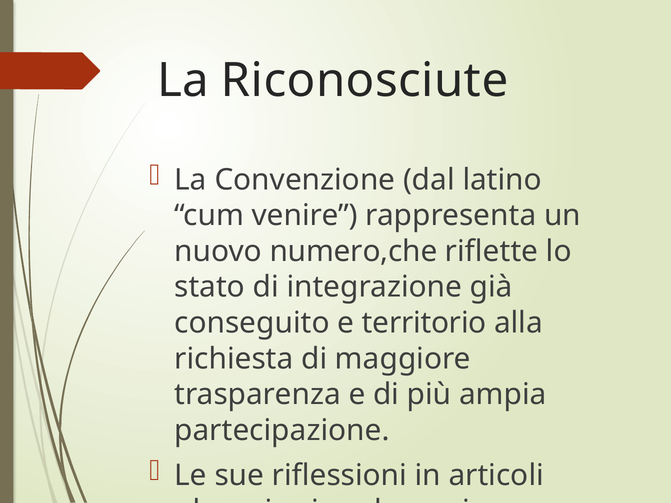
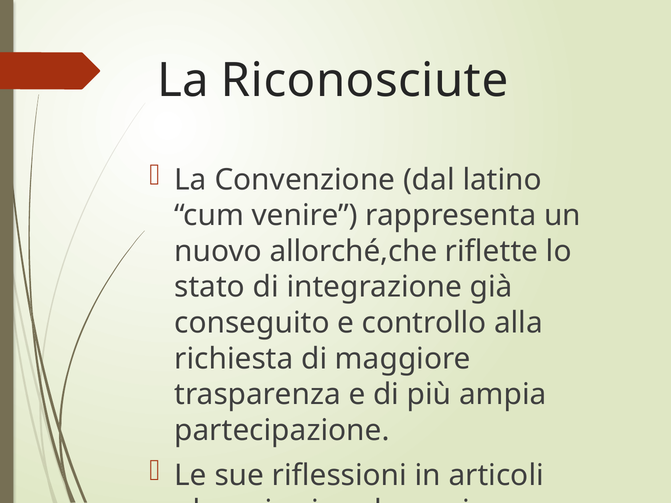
numero,che: numero,che -> allorché,che (354, 252)
territorio: territorio -> controllo (424, 323)
